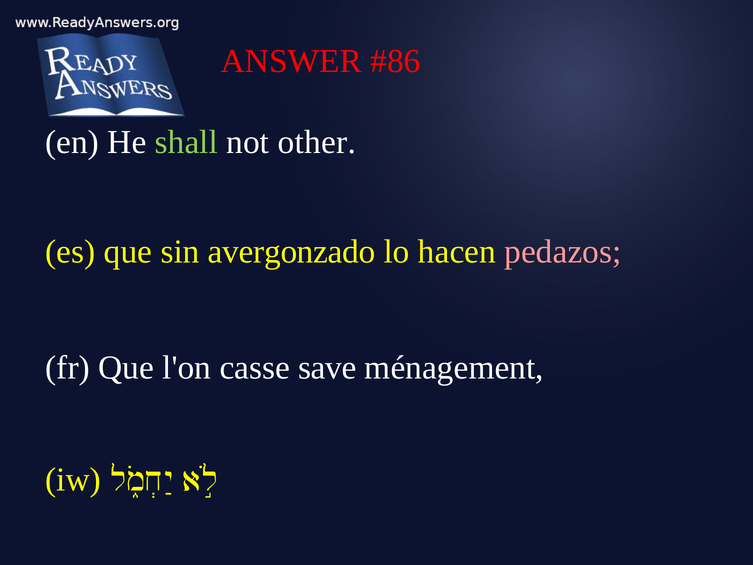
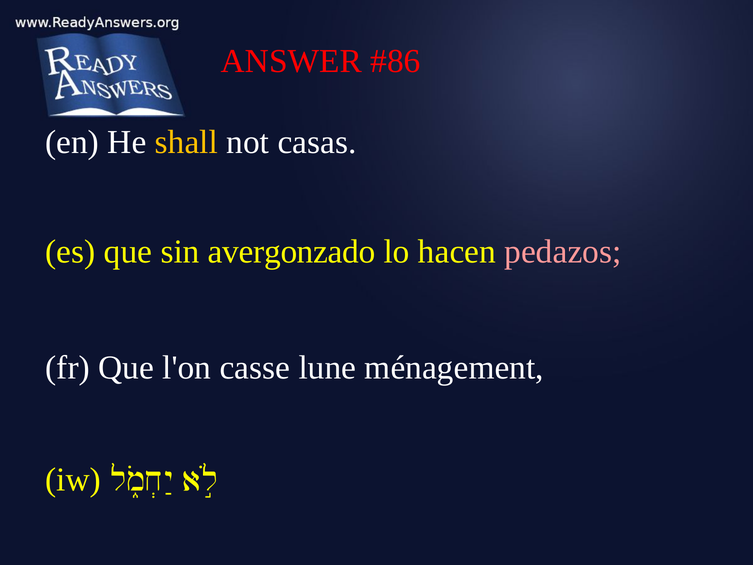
shall colour: light green -> yellow (186, 142)
other: other -> casas (317, 142)
save: save -> lune (327, 367)
